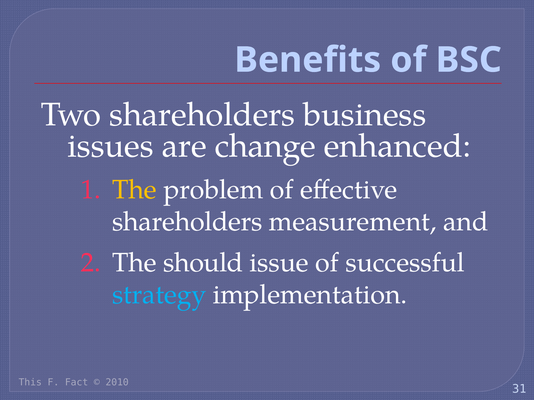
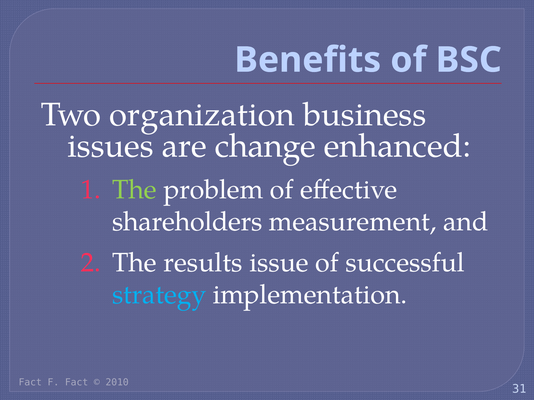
Two shareholders: shareholders -> organization (202, 115)
The colour: yellow -> light green (134, 190)
should: should -> results (203, 263)
This: This -> Fact (30, 383)
